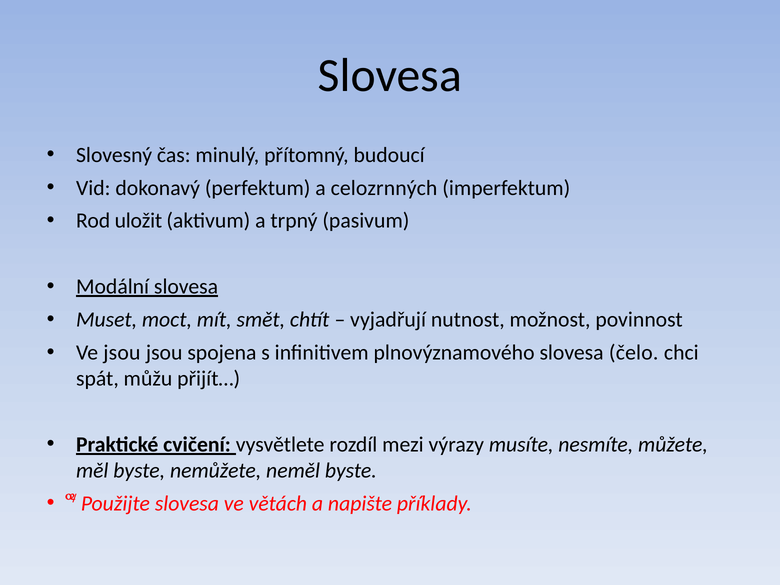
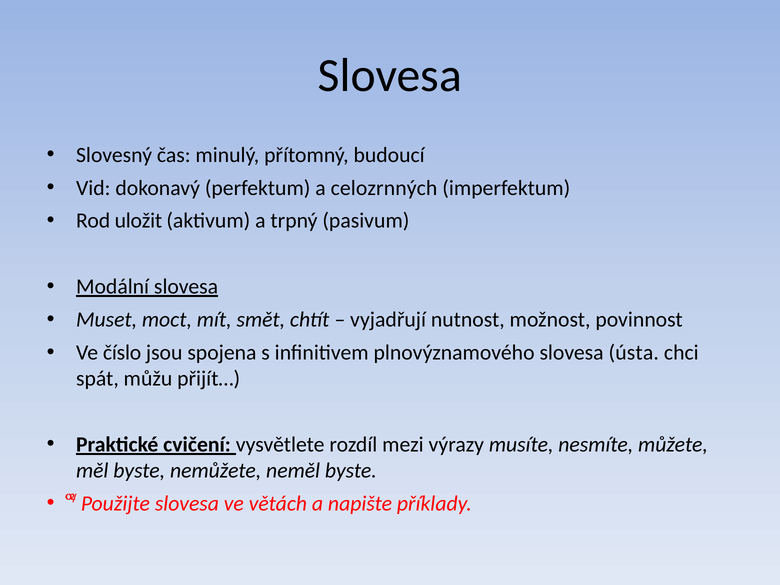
Ve jsou: jsou -> číslo (122, 353)
čelo: čelo -> ústa (634, 353)
